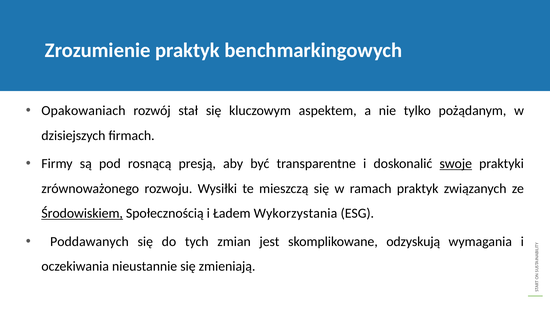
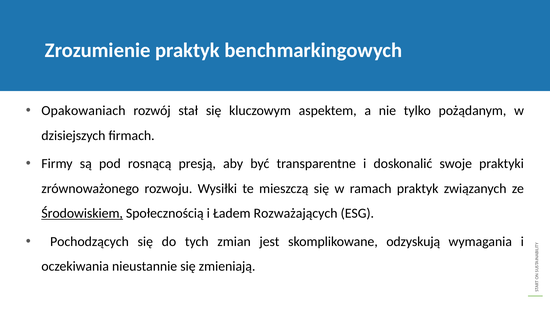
swoje underline: present -> none (456, 163)
Wykorzystania: Wykorzystania -> Rozważających (296, 213)
Poddawanych: Poddawanych -> Pochodzących (89, 241)
